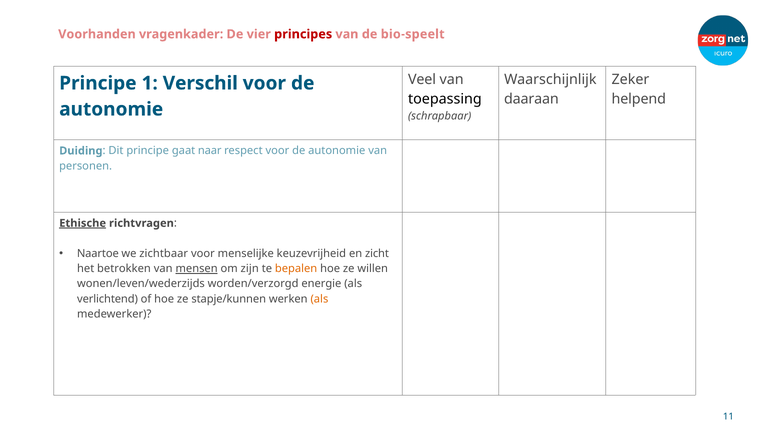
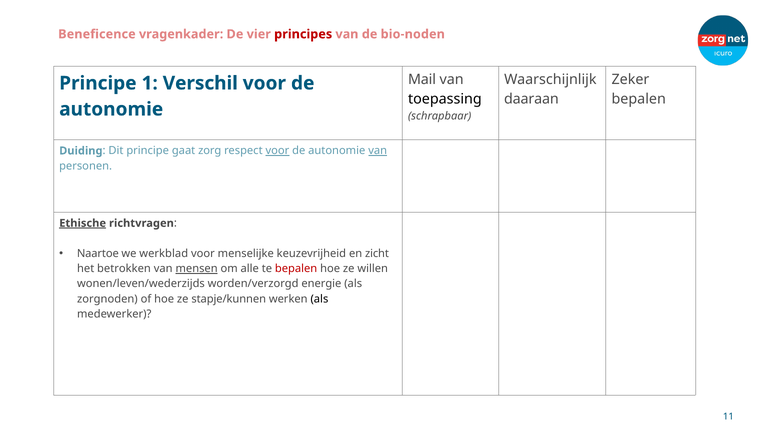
Voorhanden: Voorhanden -> Beneficence (97, 34)
bio-speelt: bio-speelt -> bio-noden (413, 34)
Veel: Veel -> Mail (422, 80)
helpend: helpend -> bepalen (639, 99)
naar: naar -> zorg (210, 151)
voor underline: none -> present (277, 151)
van underline: none -> present (378, 151)
zichtbaar: zichtbaar -> werkblad (164, 254)
zijn: zijn -> alle (250, 269)
bepalen colour: orange -> red (296, 269)
verlichtend: verlichtend -> zorgnoden (107, 299)
als colour: orange -> black (319, 299)
